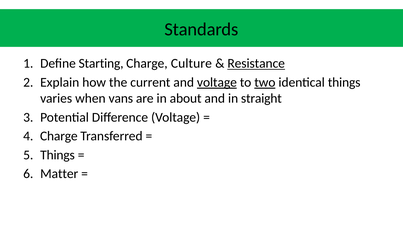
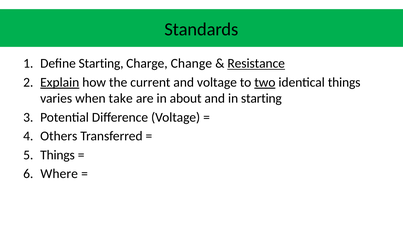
Culture: Culture -> Change (191, 63)
Explain underline: none -> present (60, 82)
voltage underline: present -> none (217, 82)
vans: vans -> take (121, 98)
in straight: straight -> starting (261, 98)
Charge: Charge -> Others (59, 136)
Matter: Matter -> Where (59, 174)
